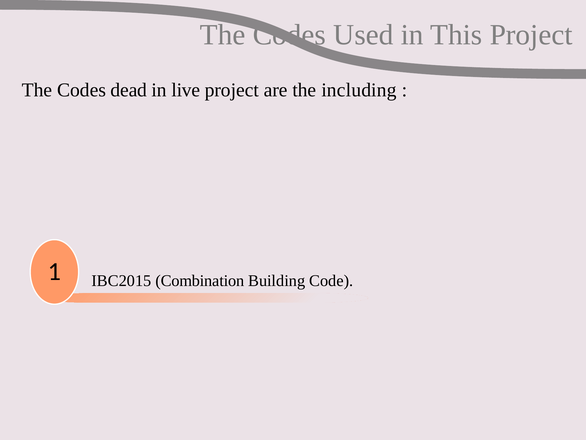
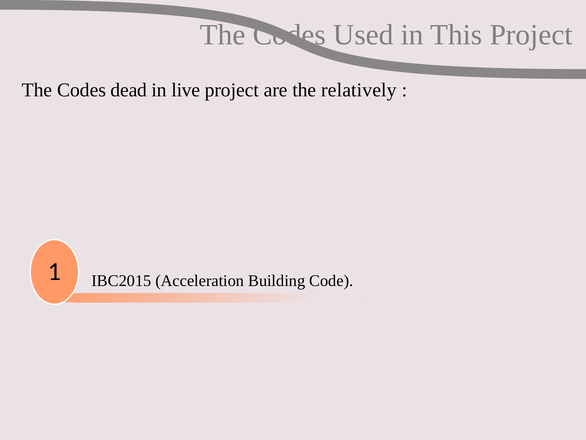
including: including -> relatively (359, 90)
Combination: Combination -> Acceleration (200, 280)
